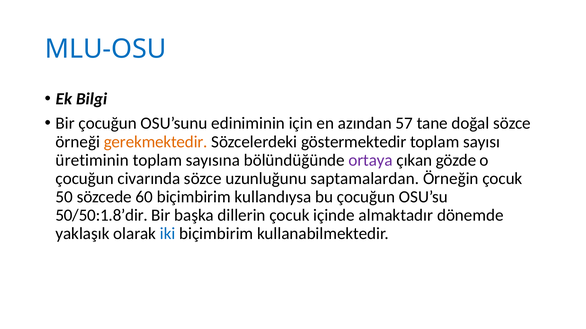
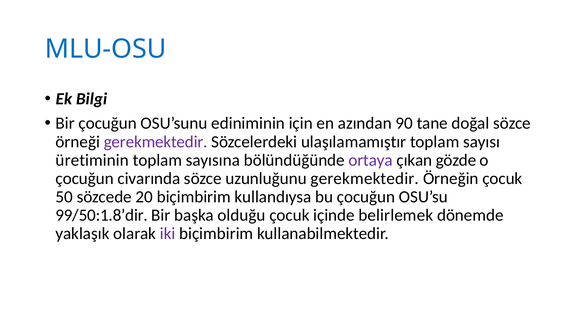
57: 57 -> 90 (404, 124)
gerekmektedir colour: orange -> purple (156, 142)
göstermektedir: göstermektedir -> ulaşılamamıştır (354, 142)
uzunluğunu saptamalardan: saptamalardan -> gerekmektedir (365, 179)
60: 60 -> 20 (144, 197)
50/50:1.8’dir: 50/50:1.8’dir -> 99/50:1.8’dir (102, 216)
dillerin: dillerin -> olduğu (242, 216)
almaktadır: almaktadır -> belirlemek (396, 216)
iki colour: blue -> purple (168, 234)
